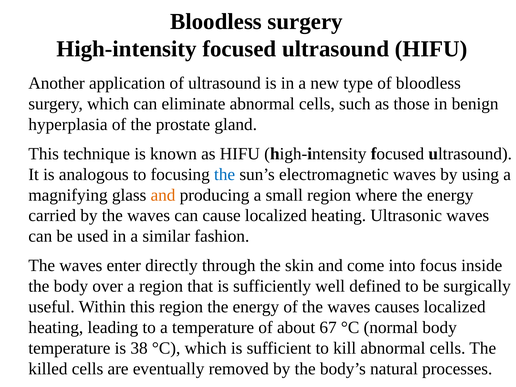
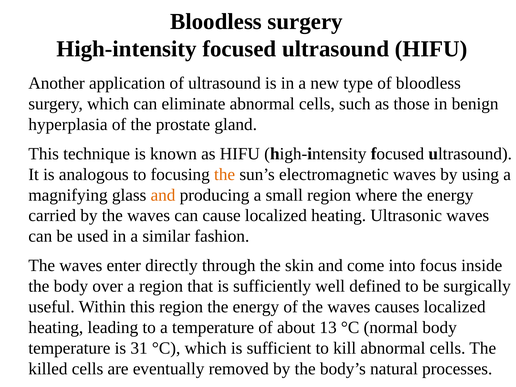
the colour: blue -> orange (225, 174)
67: 67 -> 13 (328, 327)
38: 38 -> 31 (139, 348)
